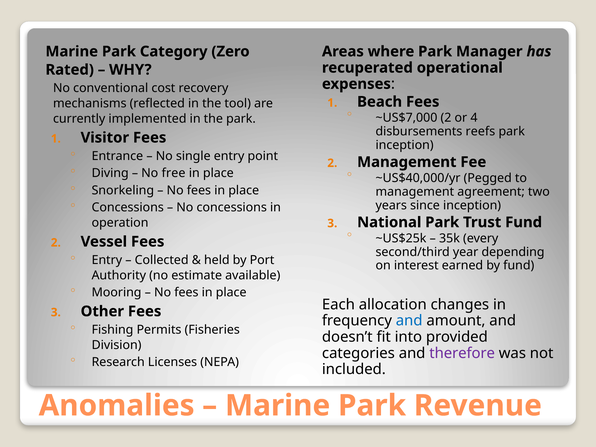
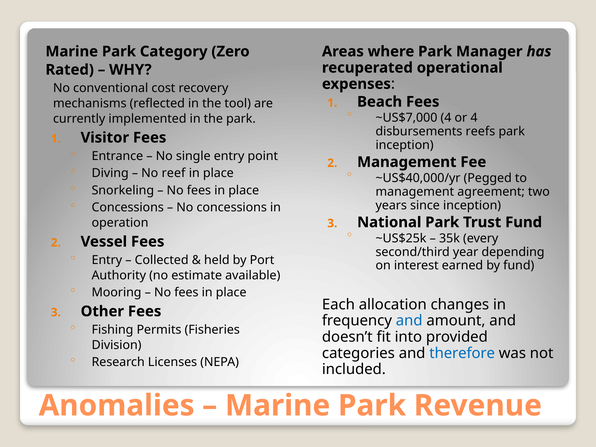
~US$7,000 2: 2 -> 4 (446, 118)
free: free -> reef (174, 173)
therefore colour: purple -> blue (462, 353)
